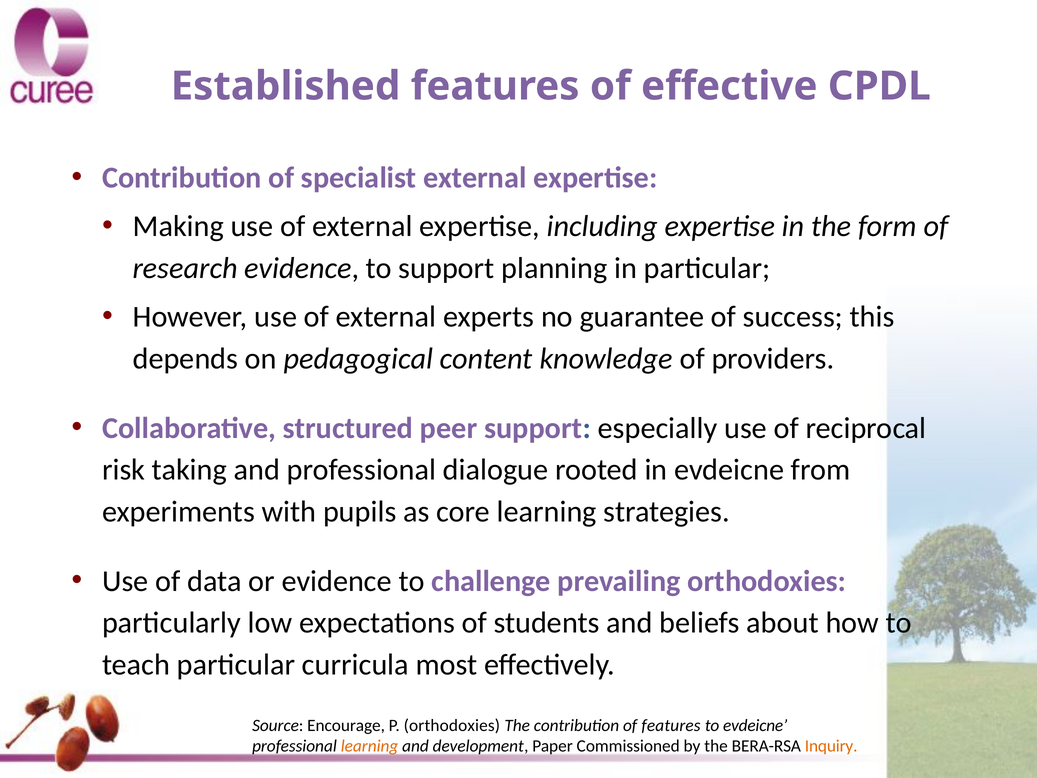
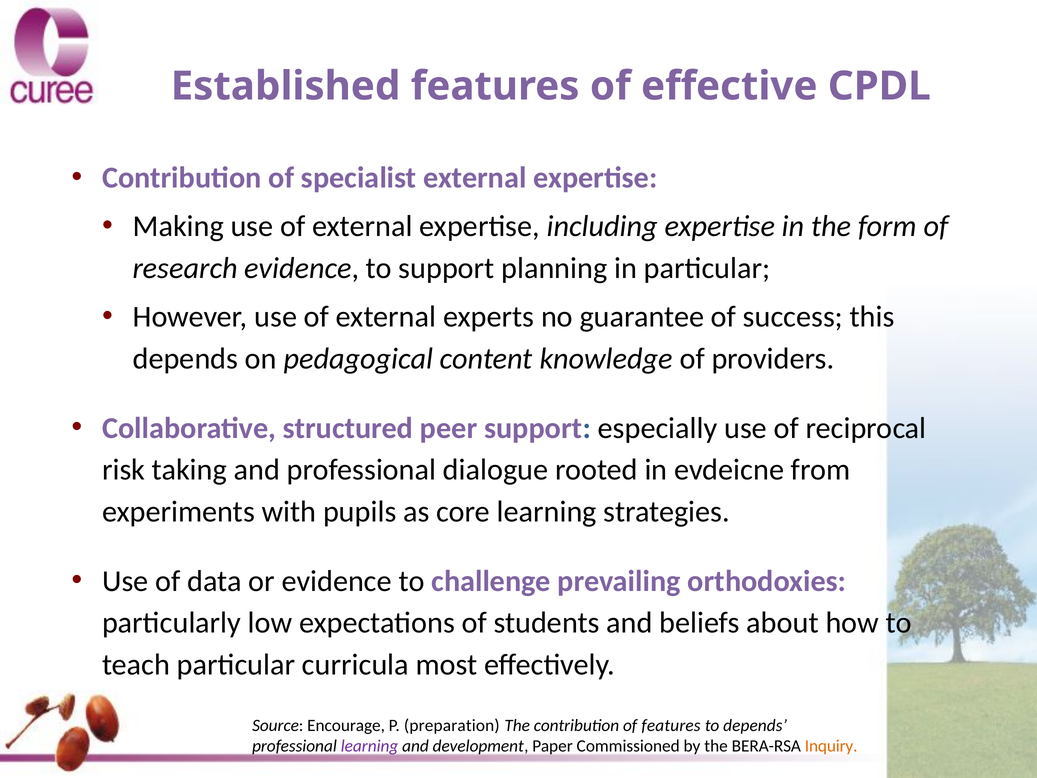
P orthodoxies: orthodoxies -> preparation (452, 725)
to evdeicne: evdeicne -> depends (755, 725)
learning colour: orange -> purple (370, 746)
